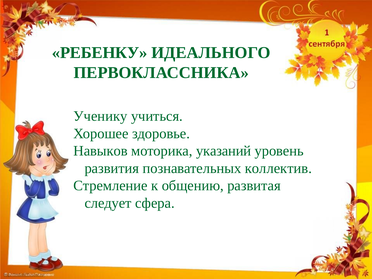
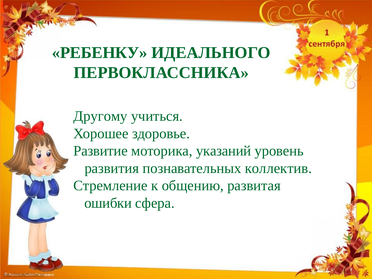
Ученику: Ученику -> Другому (100, 116)
Навыков: Навыков -> Развитие (101, 151)
следует: следует -> ошибки (108, 203)
